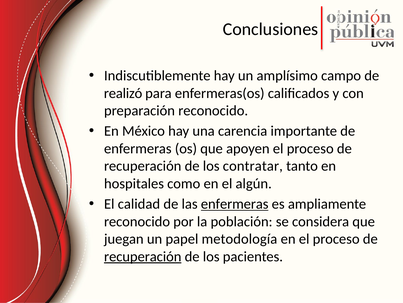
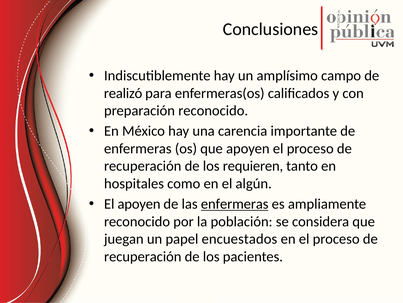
contratar: contratar -> requieren (253, 166)
El calidad: calidad -> apoyen (139, 204)
metodología: metodología -> encuestados (239, 238)
recuperación underline: present -> none (143, 256)
